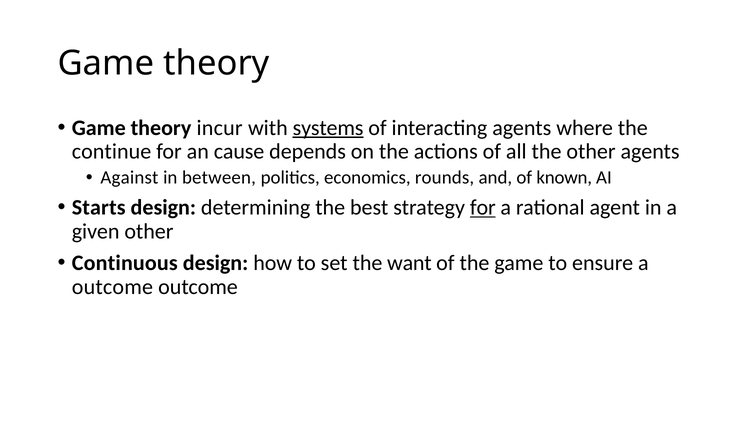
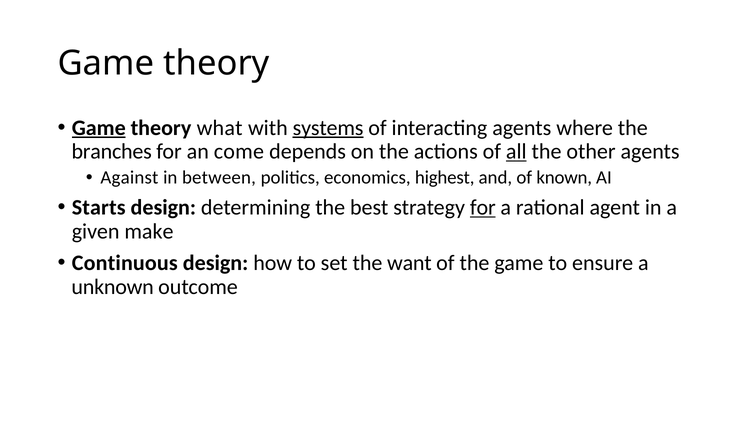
Game underline: none -> present (99, 128)
incur: incur -> what (220, 128)
continue: continue -> branches (112, 152)
cause: cause -> come (239, 152)
all underline: none -> present (516, 152)
rounds: rounds -> highest (445, 178)
given other: other -> make (149, 231)
outcome: outcome -> unknown (113, 287)
